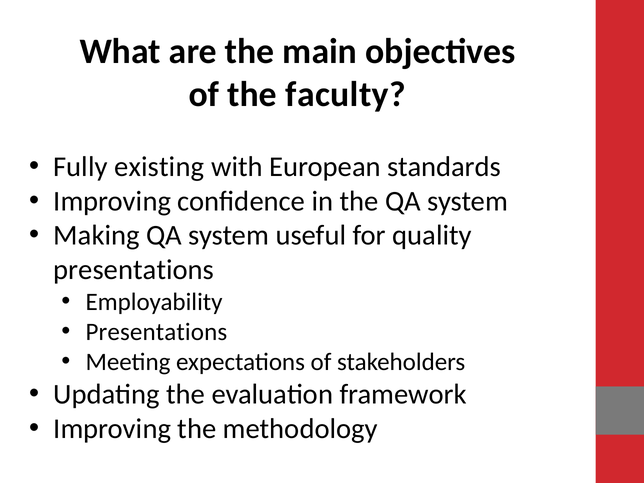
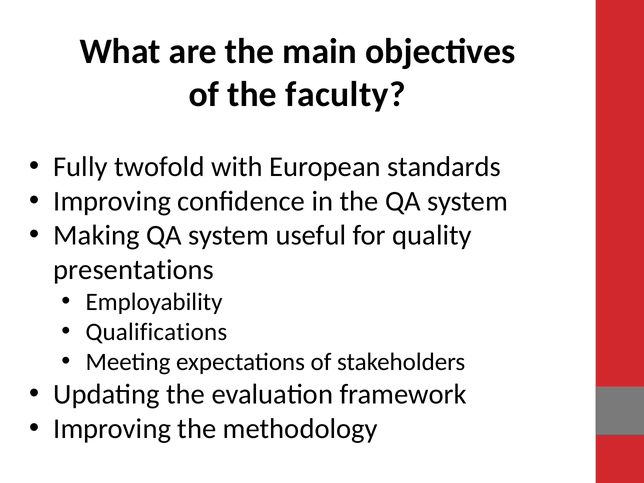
existing: existing -> twofold (159, 167)
Presentations: Presentations -> Qualifications (156, 332)
